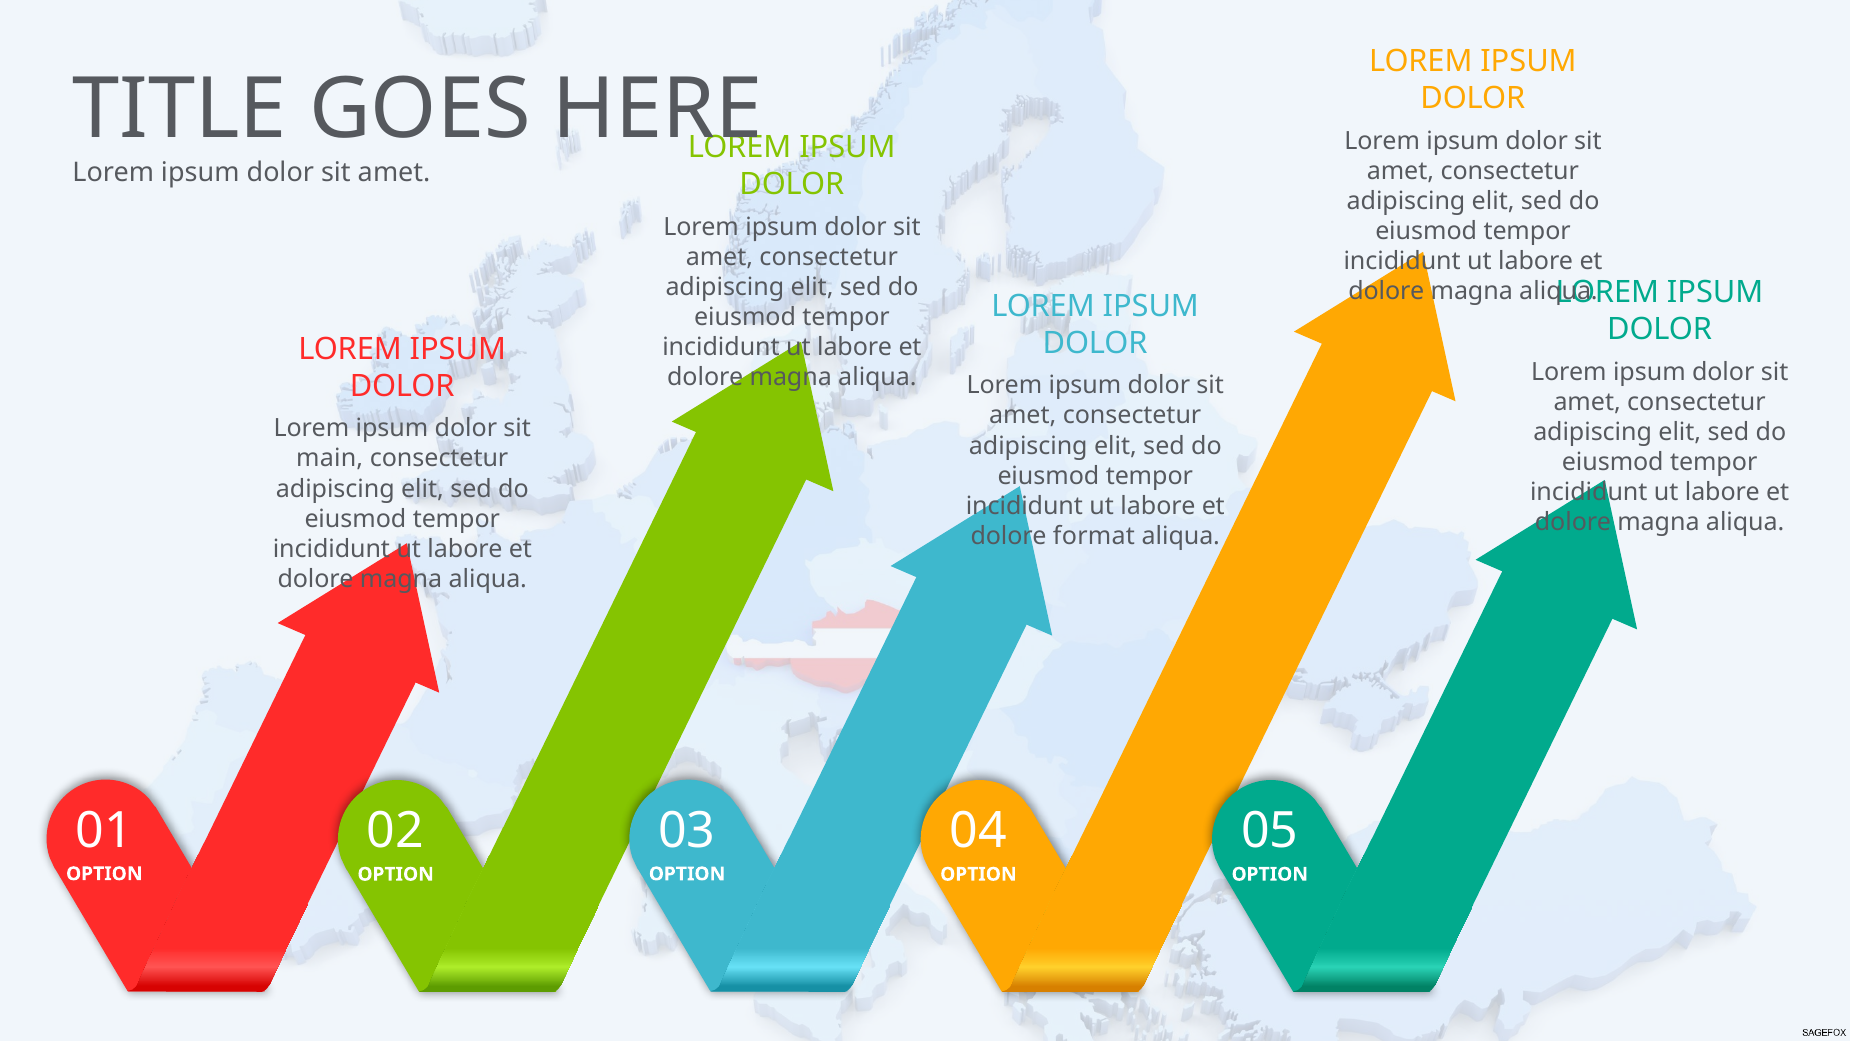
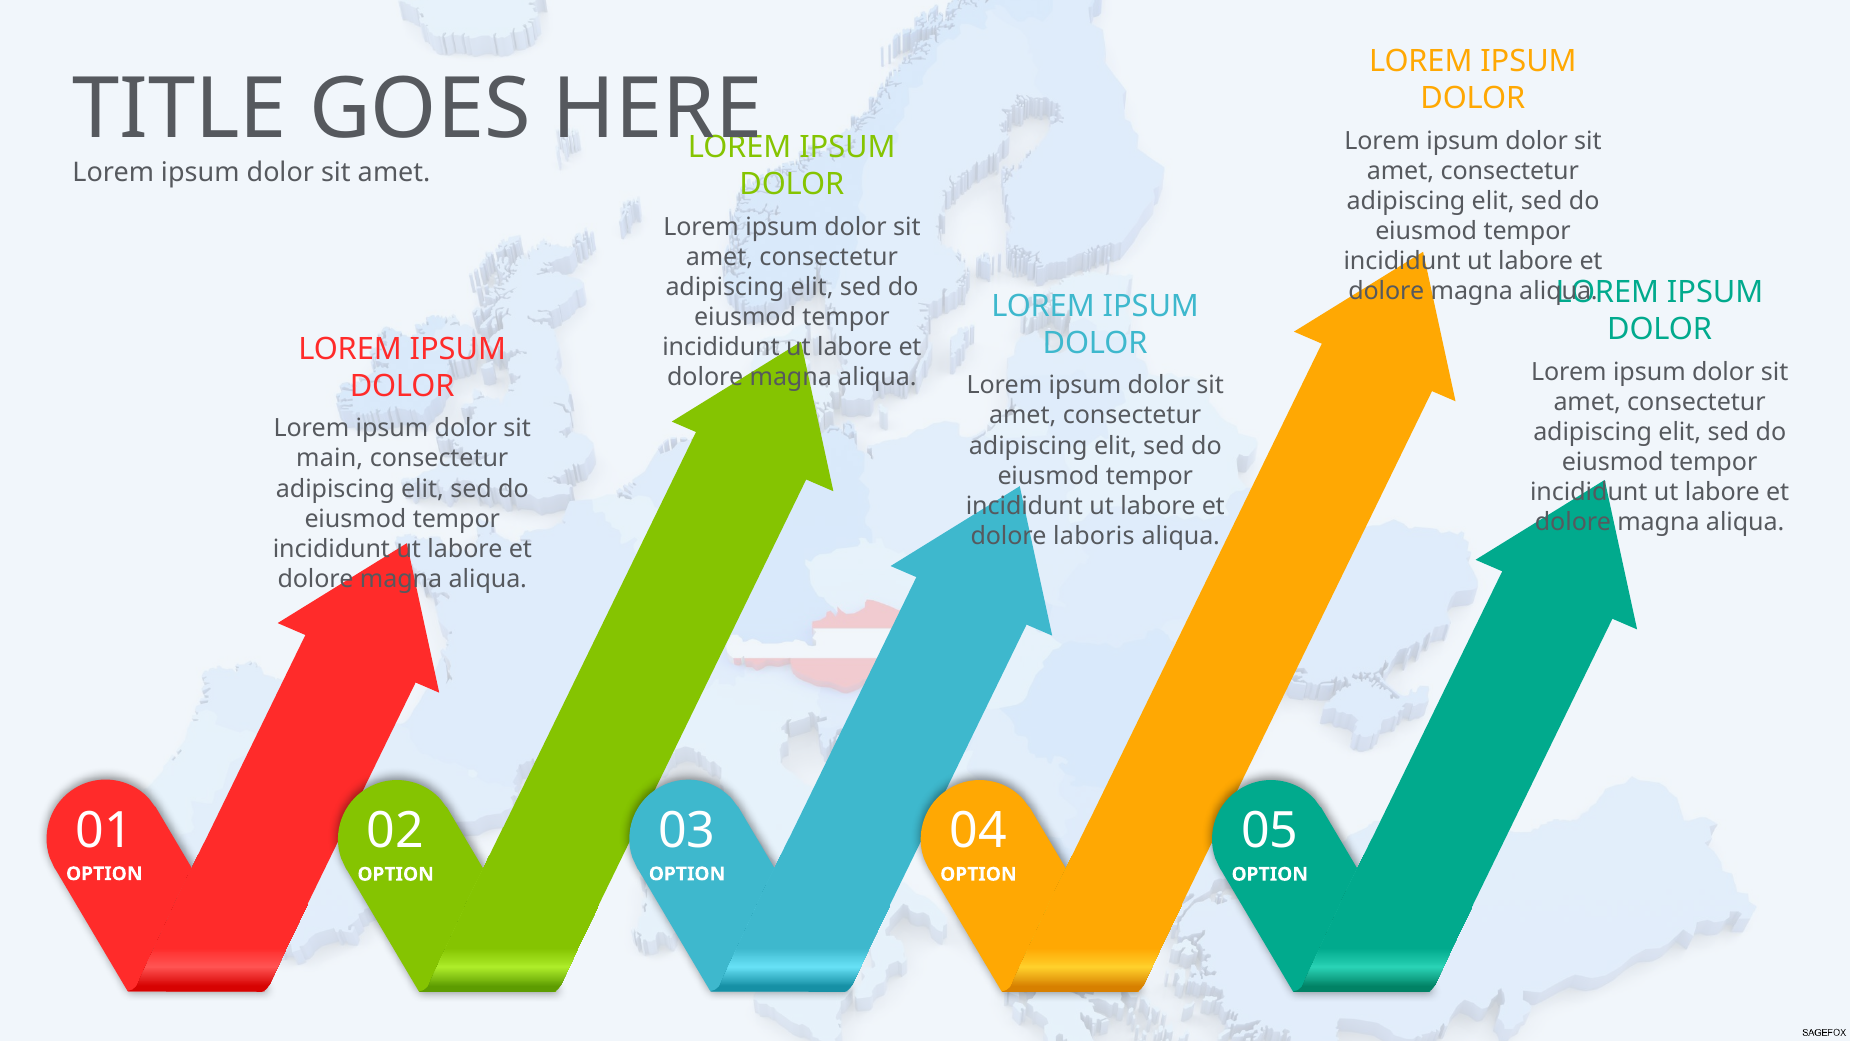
format: format -> laboris (1094, 536)
